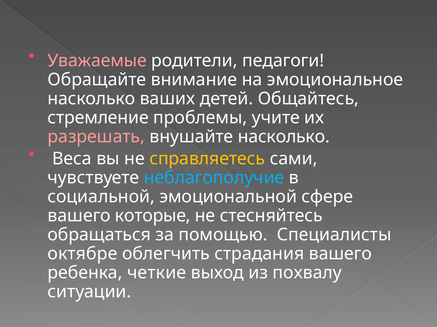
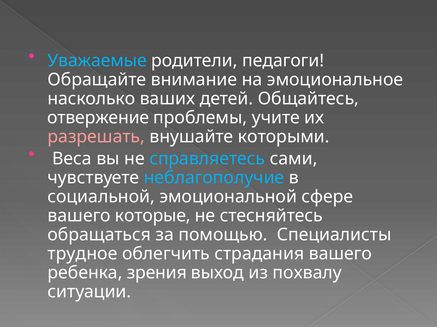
Уважаемые colour: pink -> light blue (97, 61)
стремление: стремление -> отвержение (98, 118)
внушайте насколько: насколько -> которыми (284, 137)
справляетесь colour: yellow -> light blue (207, 159)
октябре: октябре -> трудное (83, 254)
четкие: четкие -> зрения (157, 273)
